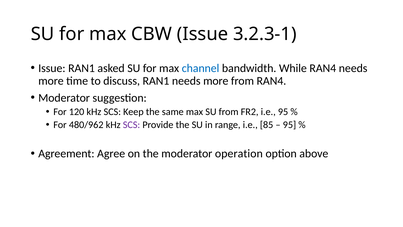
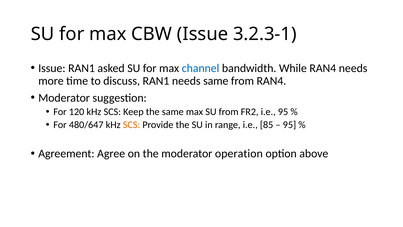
RAN1 needs more: more -> same (216, 81)
480/962: 480/962 -> 480/647 (86, 125)
SCS colour: purple -> orange (132, 125)
